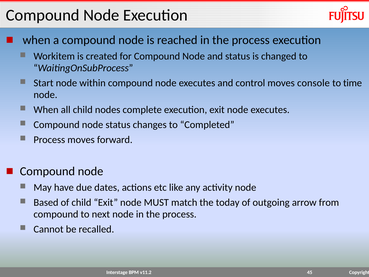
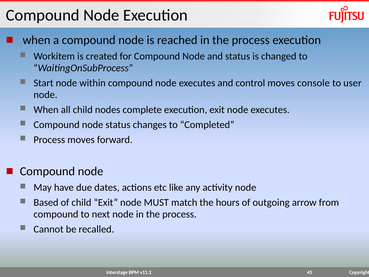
time: time -> user (352, 83)
today: today -> hours (228, 202)
